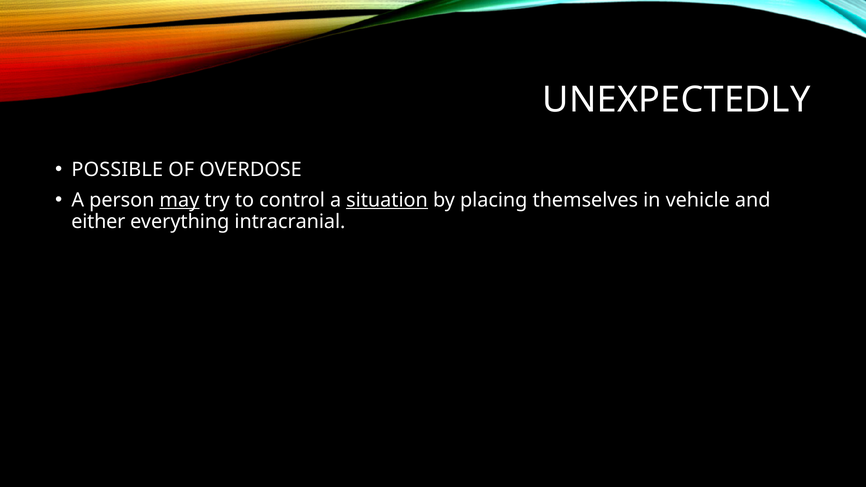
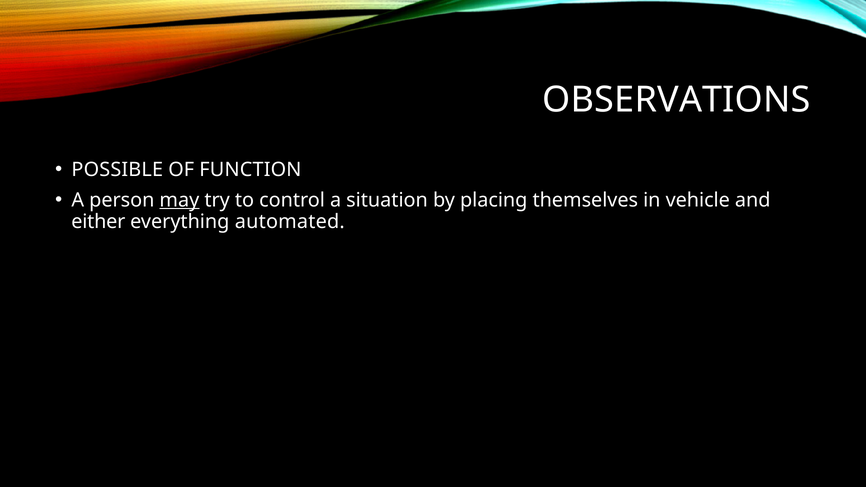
UNEXPECTEDLY: UNEXPECTEDLY -> OBSERVATIONS (677, 100)
OVERDOSE: OVERDOSE -> FUNCTION (250, 170)
situation underline: present -> none (387, 200)
intracranial: intracranial -> automated (290, 222)
